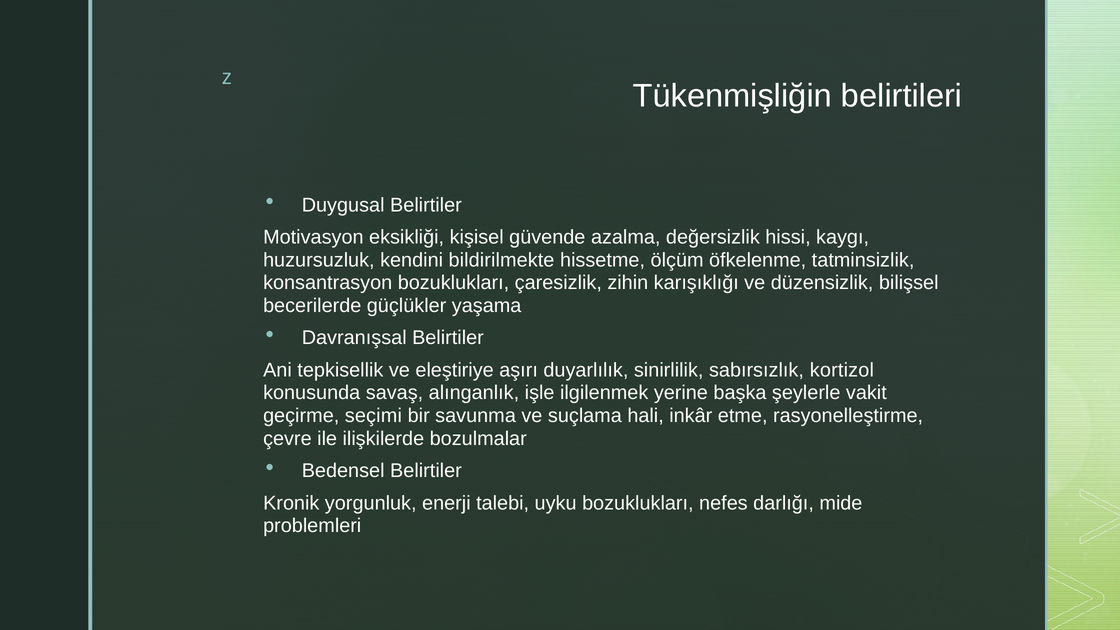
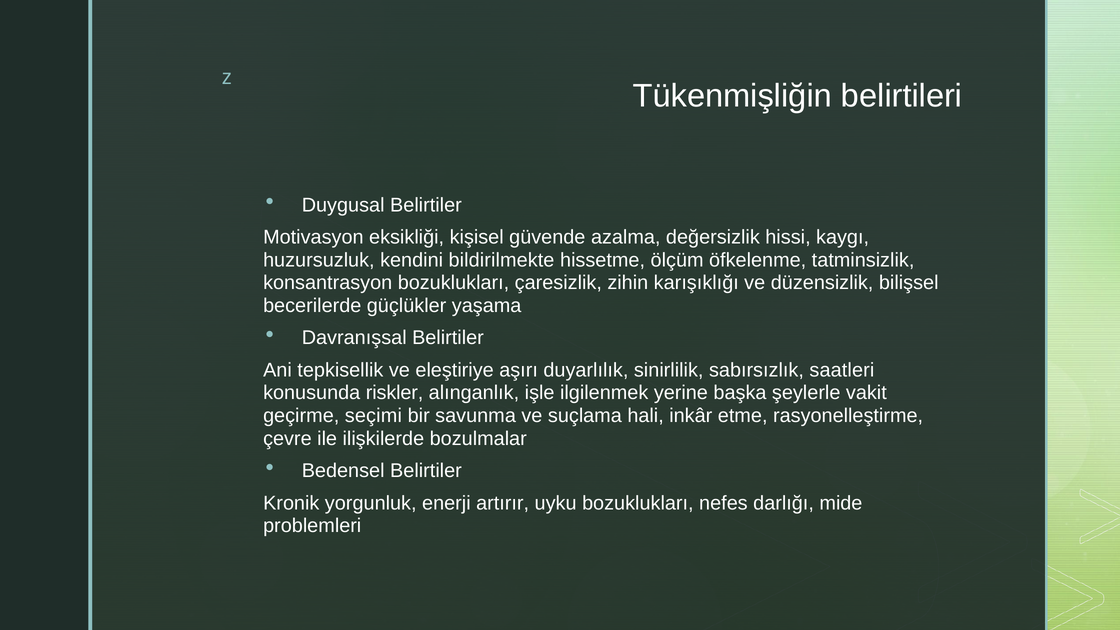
kortizol: kortizol -> saatleri (842, 370)
savaş: savaş -> riskler (395, 393)
talebi: talebi -> artırır (503, 503)
